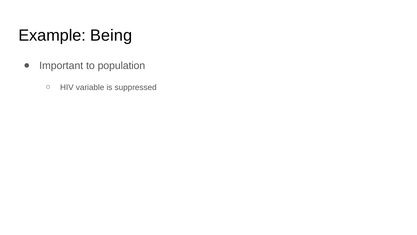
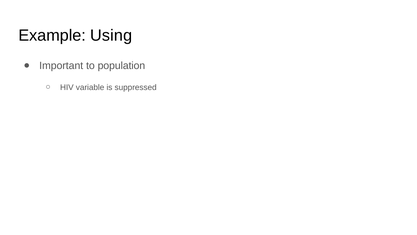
Being: Being -> Using (111, 35)
